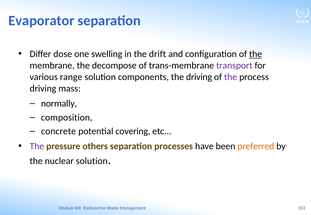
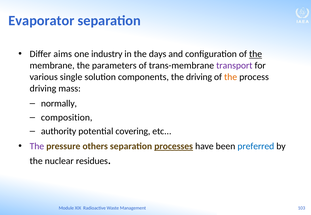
dose: dose -> aims (63, 54)
swelling: swelling -> industry (107, 54)
drift: drift -> days (158, 54)
decompose: decompose -> parameters (114, 66)
range: range -> single (71, 77)
the colour: purple -> orange (231, 77)
concrete: concrete -> authority (59, 131)
processes underline: none -> present (174, 147)
preferred colour: orange -> blue (256, 147)
nuclear solution: solution -> residues (92, 161)
